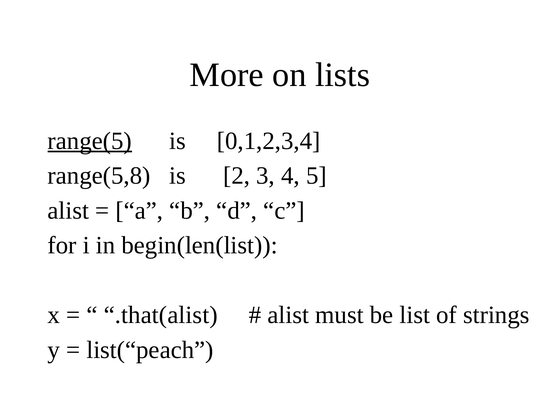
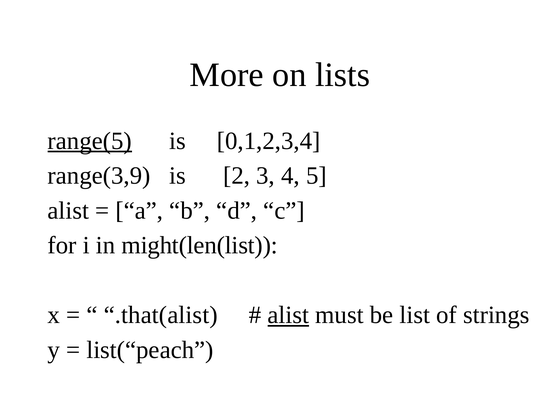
range(5,8: range(5,8 -> range(3,9 (99, 176)
begin(len(list: begin(len(list -> might(len(list (200, 245)
alist underline: none -> present (288, 315)
